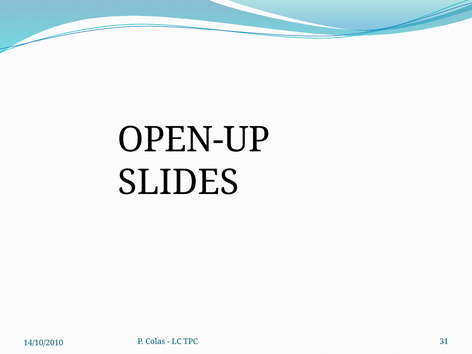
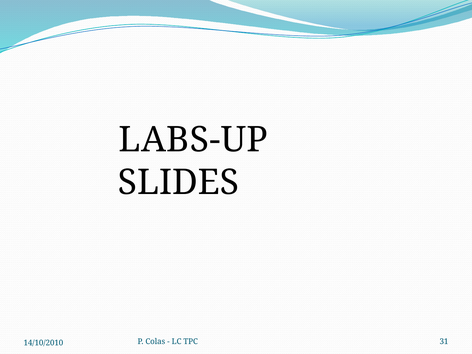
OPEN-UP: OPEN-UP -> LABS-UP (193, 140)
